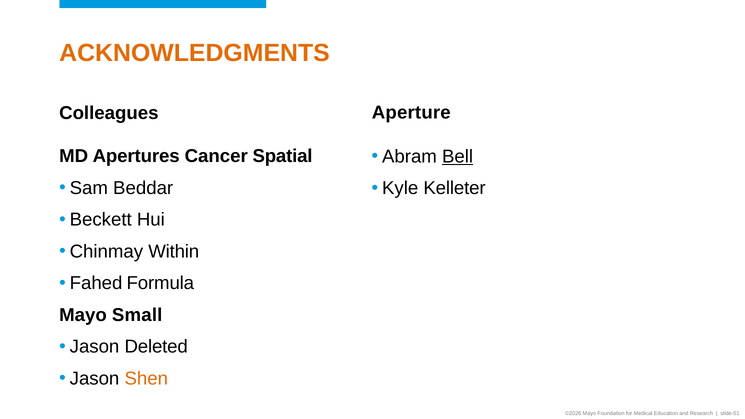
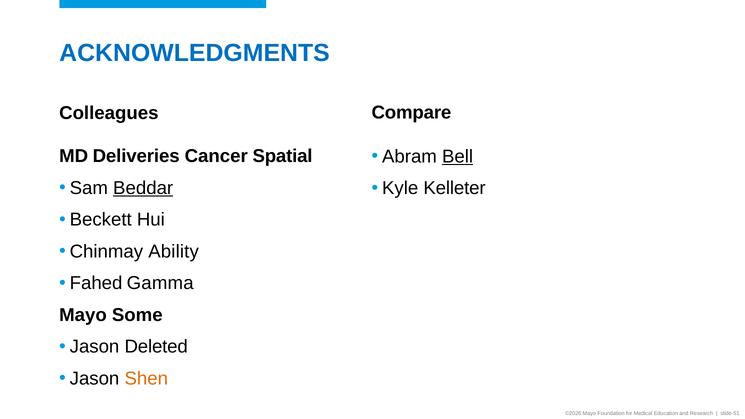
ACKNOWLEDGMENTS colour: orange -> blue (194, 53)
Aperture: Aperture -> Compare (411, 113)
Apertures: Apertures -> Deliveries (136, 156)
Beddar underline: none -> present (143, 188)
Within: Within -> Ability (174, 252)
Formula: Formula -> Gamma (160, 283)
Small: Small -> Some (137, 315)
